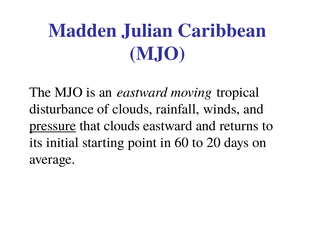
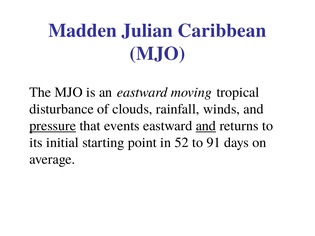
that clouds: clouds -> events (122, 126)
and underline: none -> present (206, 126)
60: 60 -> 52 (182, 143)
20: 20 -> 91 (214, 143)
